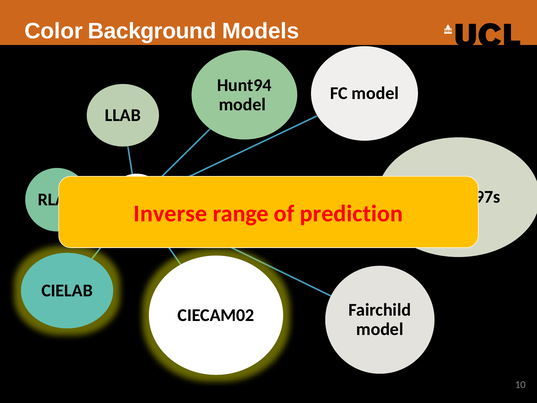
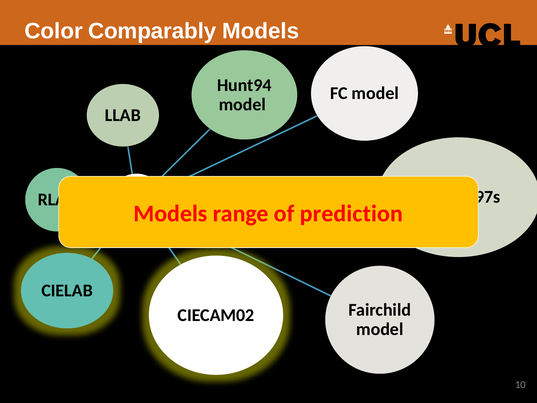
Background: Background -> Comparably (152, 31)
Inverse: Inverse -> Models (171, 213)
